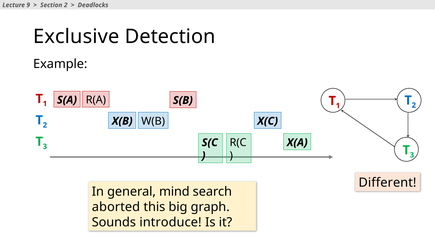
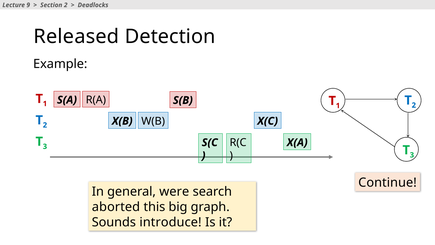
Exclusive: Exclusive -> Released (76, 37)
Different: Different -> Continue (388, 183)
mind: mind -> were (174, 192)
